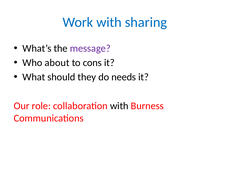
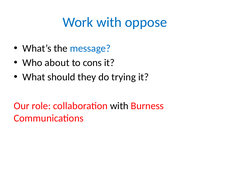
sharing: sharing -> oppose (146, 22)
message colour: purple -> blue (90, 48)
needs: needs -> trying (124, 77)
